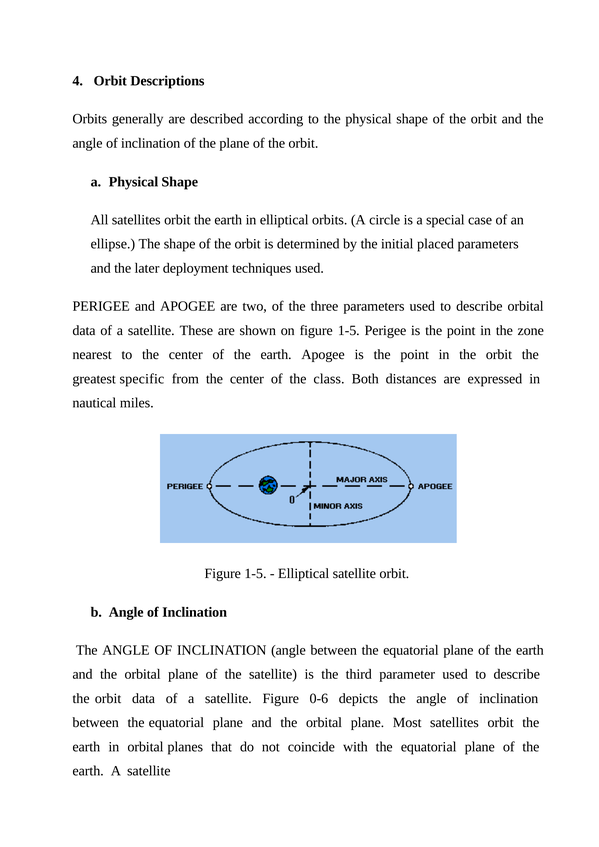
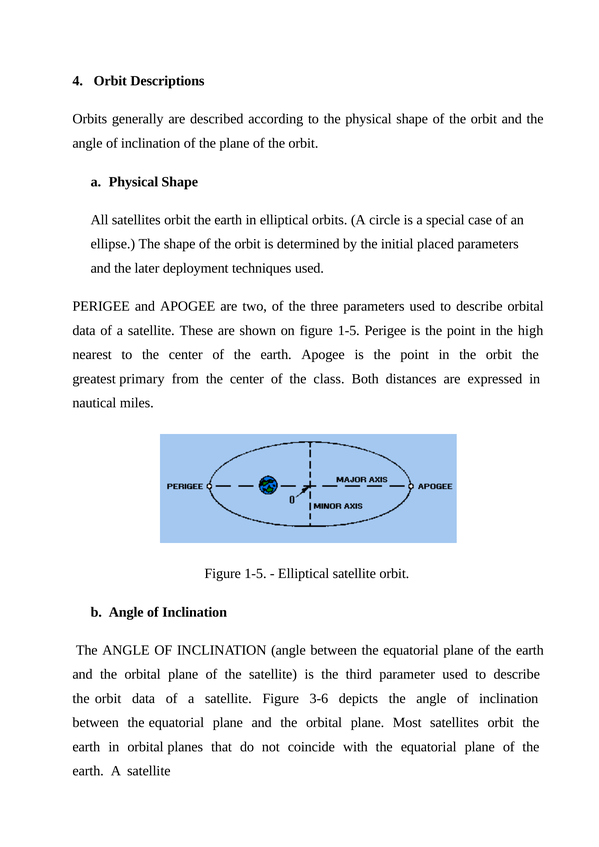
zone: zone -> high (531, 331)
specific: specific -> primary (142, 379)
0-6: 0-6 -> 3-6 (319, 699)
